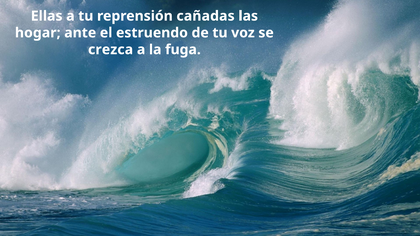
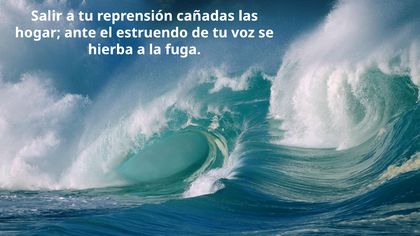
Ellas: Ellas -> Salir (47, 16)
crezca: crezca -> hierba (111, 50)
